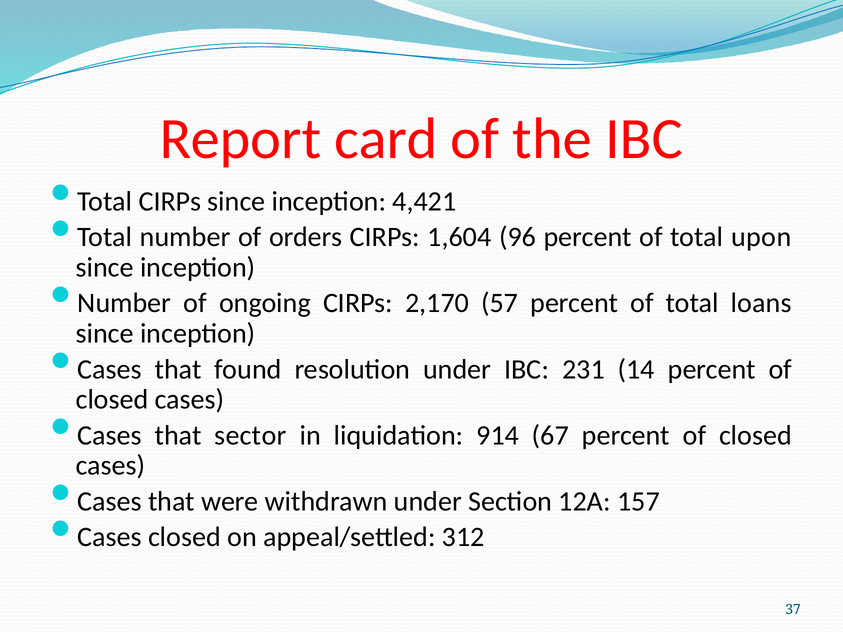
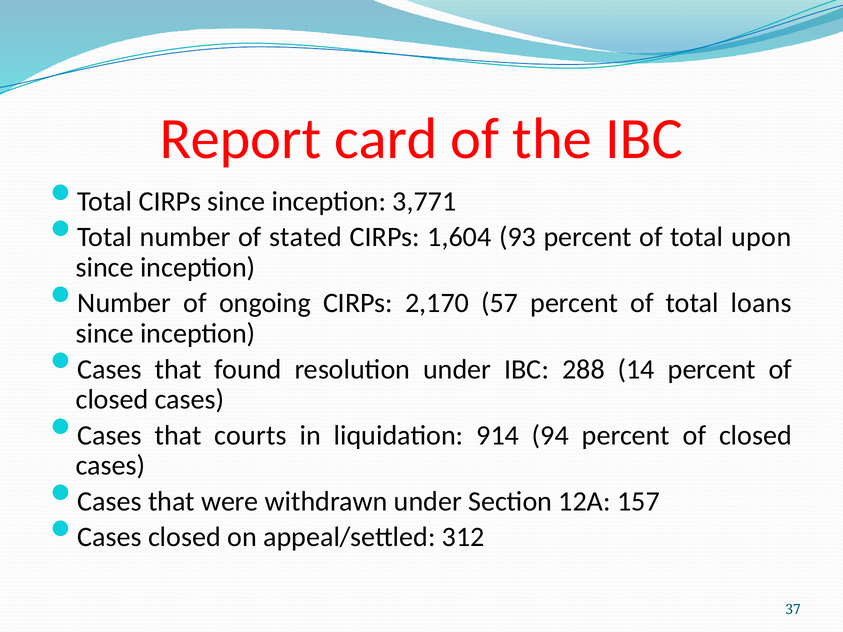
4,421: 4,421 -> 3,771 (424, 201)
orders: orders -> stated (306, 237)
96: 96 -> 93 (518, 237)
231: 231 -> 288 (583, 369)
sector: sector -> courts (250, 436)
67: 67 -> 94 (550, 436)
